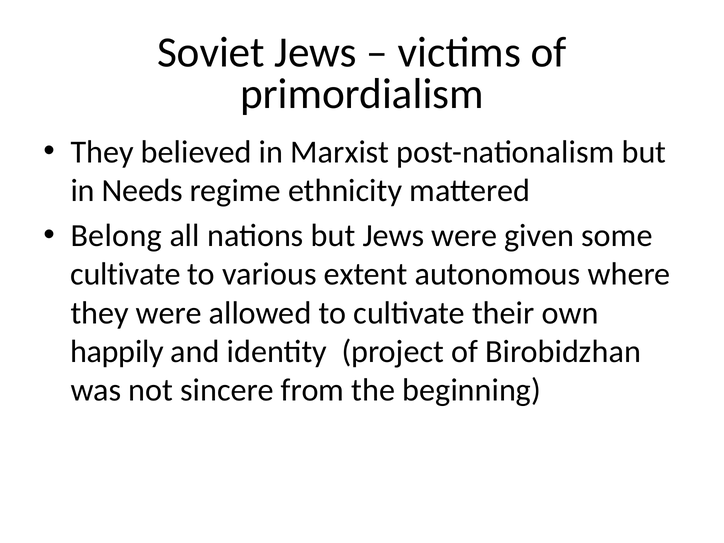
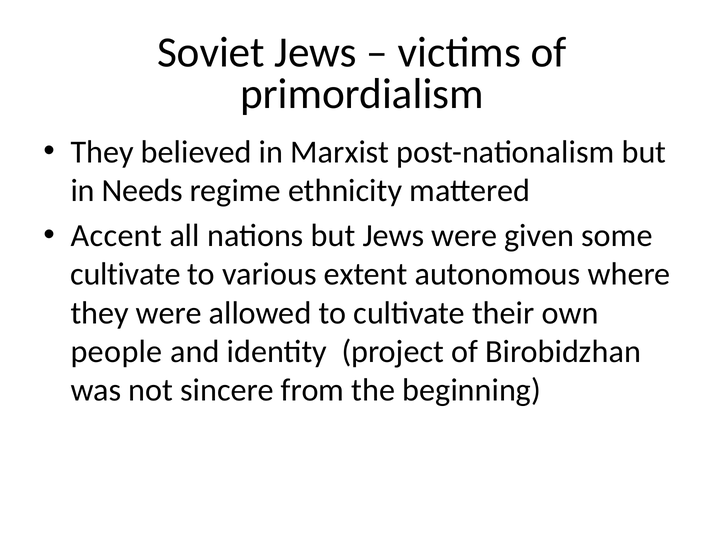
Belong: Belong -> Accent (116, 236)
happily: happily -> people (117, 352)
